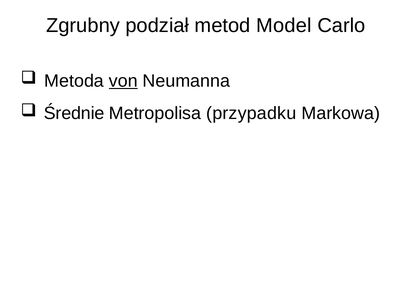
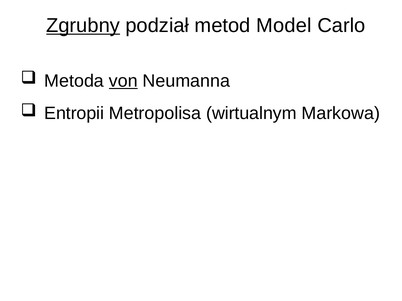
Zgrubny underline: none -> present (83, 26)
Średnie: Średnie -> Entropii (74, 114)
przypadku: przypadku -> wirtualnym (251, 114)
